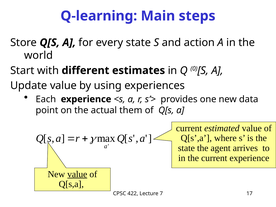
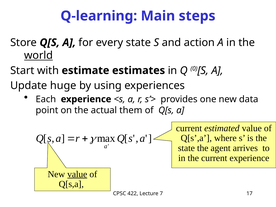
world underline: none -> present (38, 55)
different: different -> estimate (85, 70)
Update value: value -> huge (63, 86)
